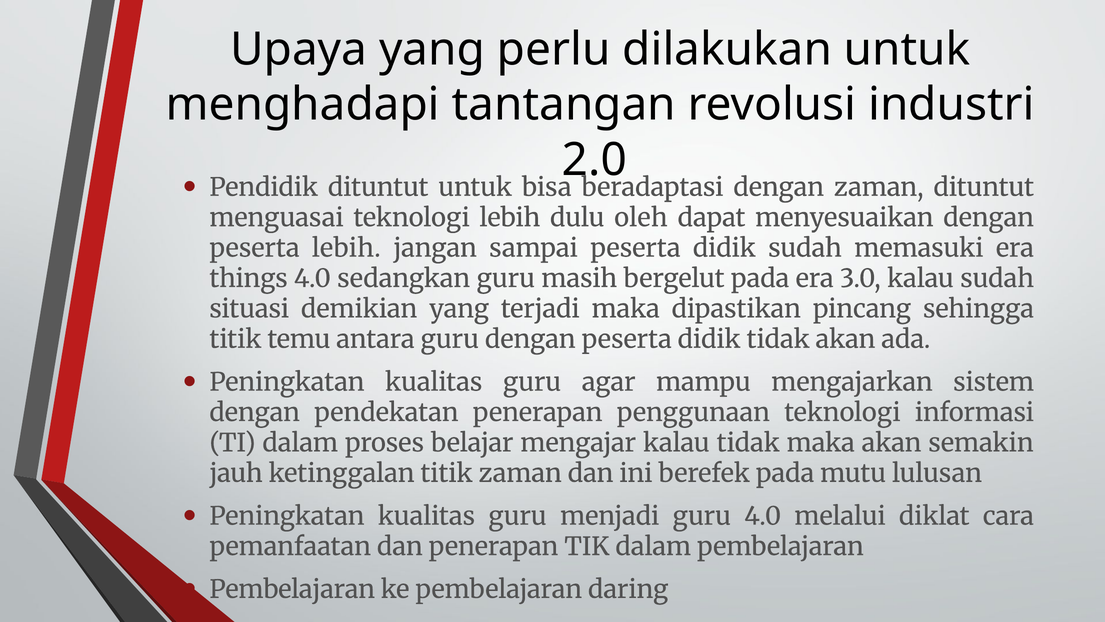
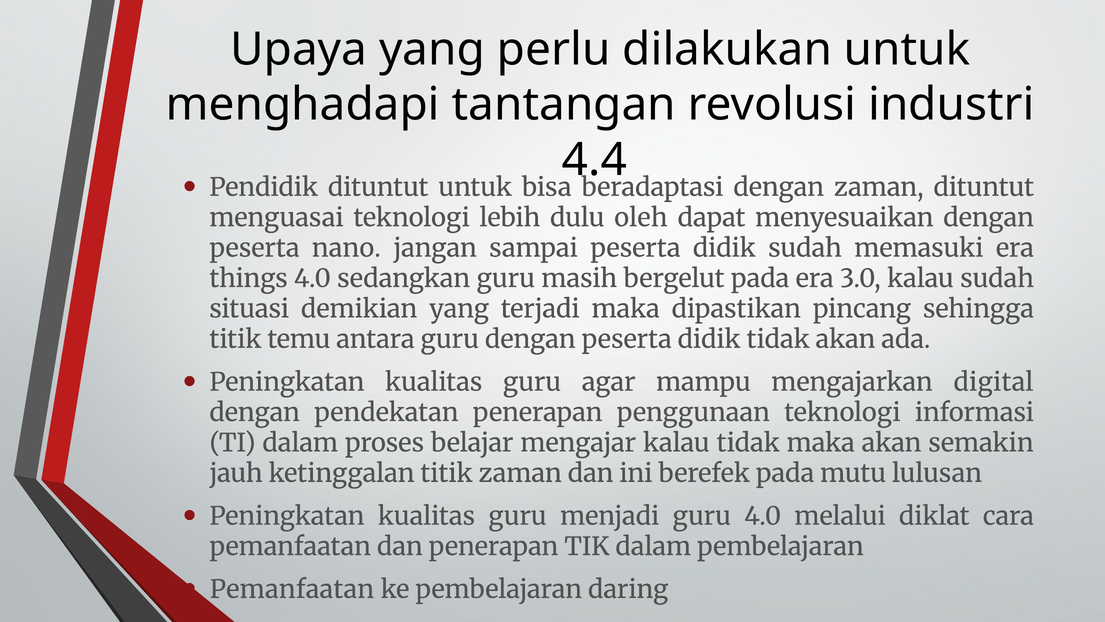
2.0: 2.0 -> 4.4 (594, 160)
peserta lebih: lebih -> nano (346, 248)
sistem: sistem -> digital (993, 382)
Pembelajaran: Pembelajaran -> Pemanfaatan (292, 589)
